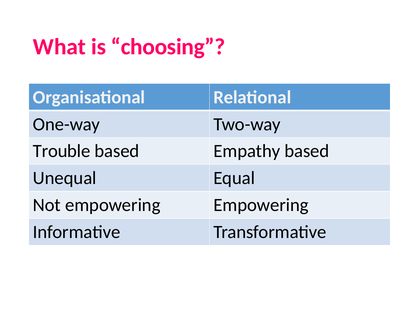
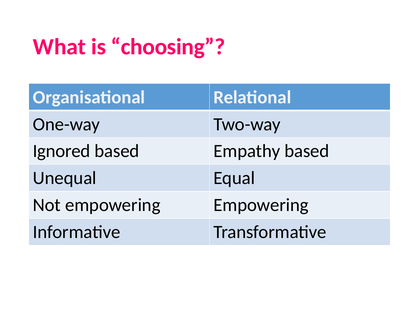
Trouble: Trouble -> Ignored (62, 151)
